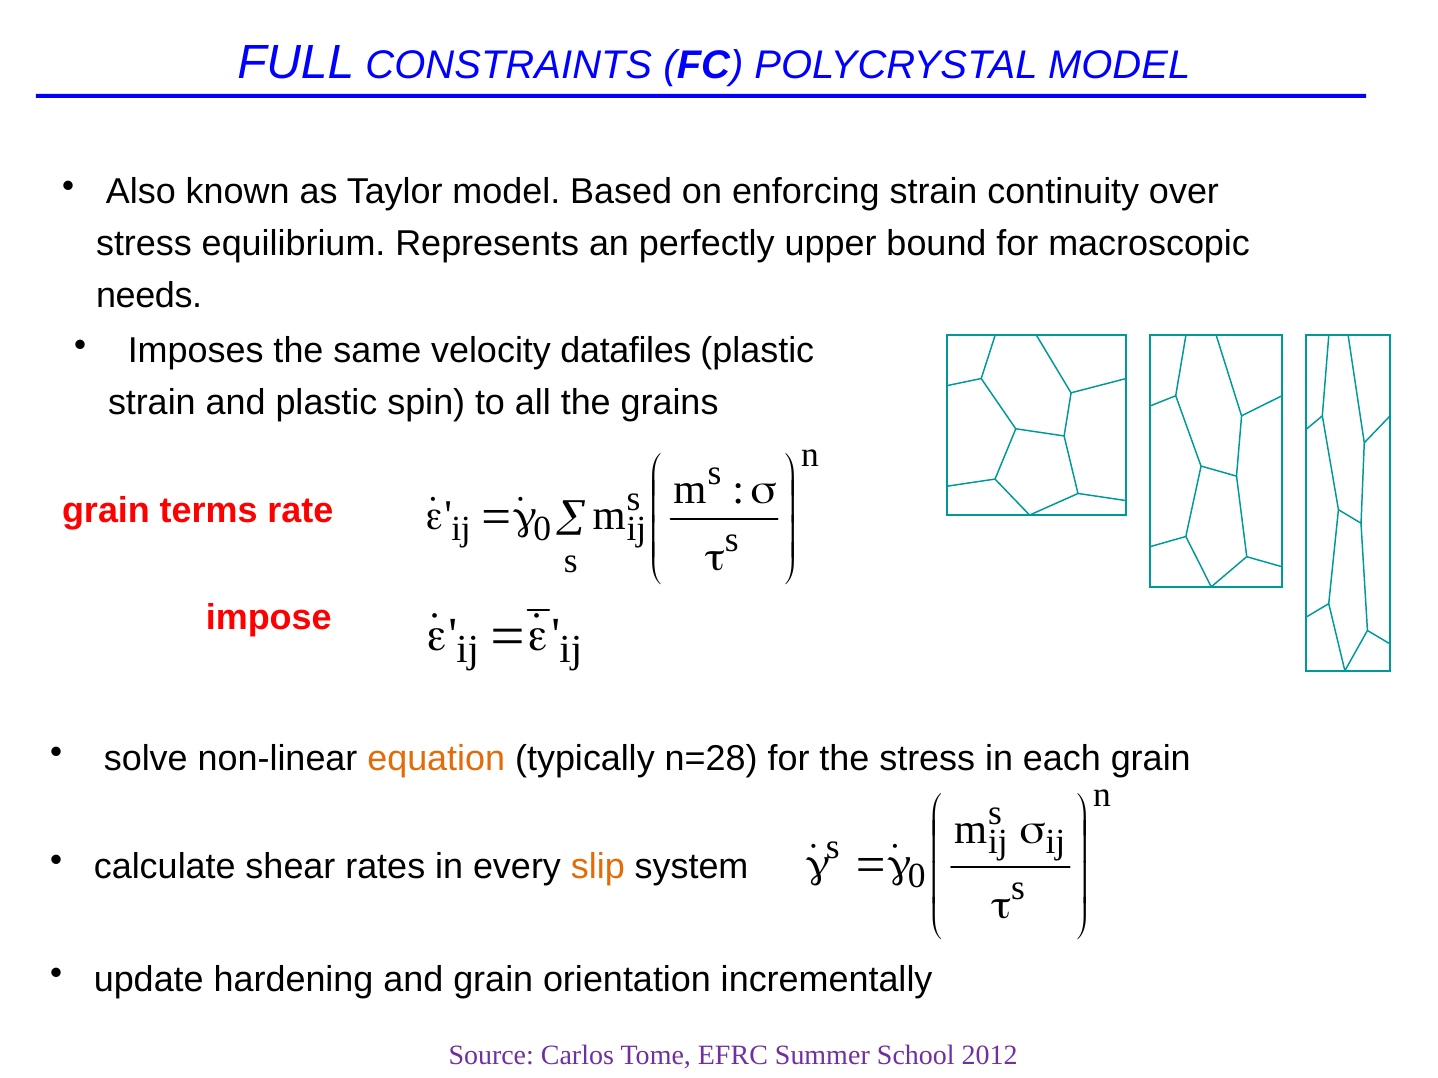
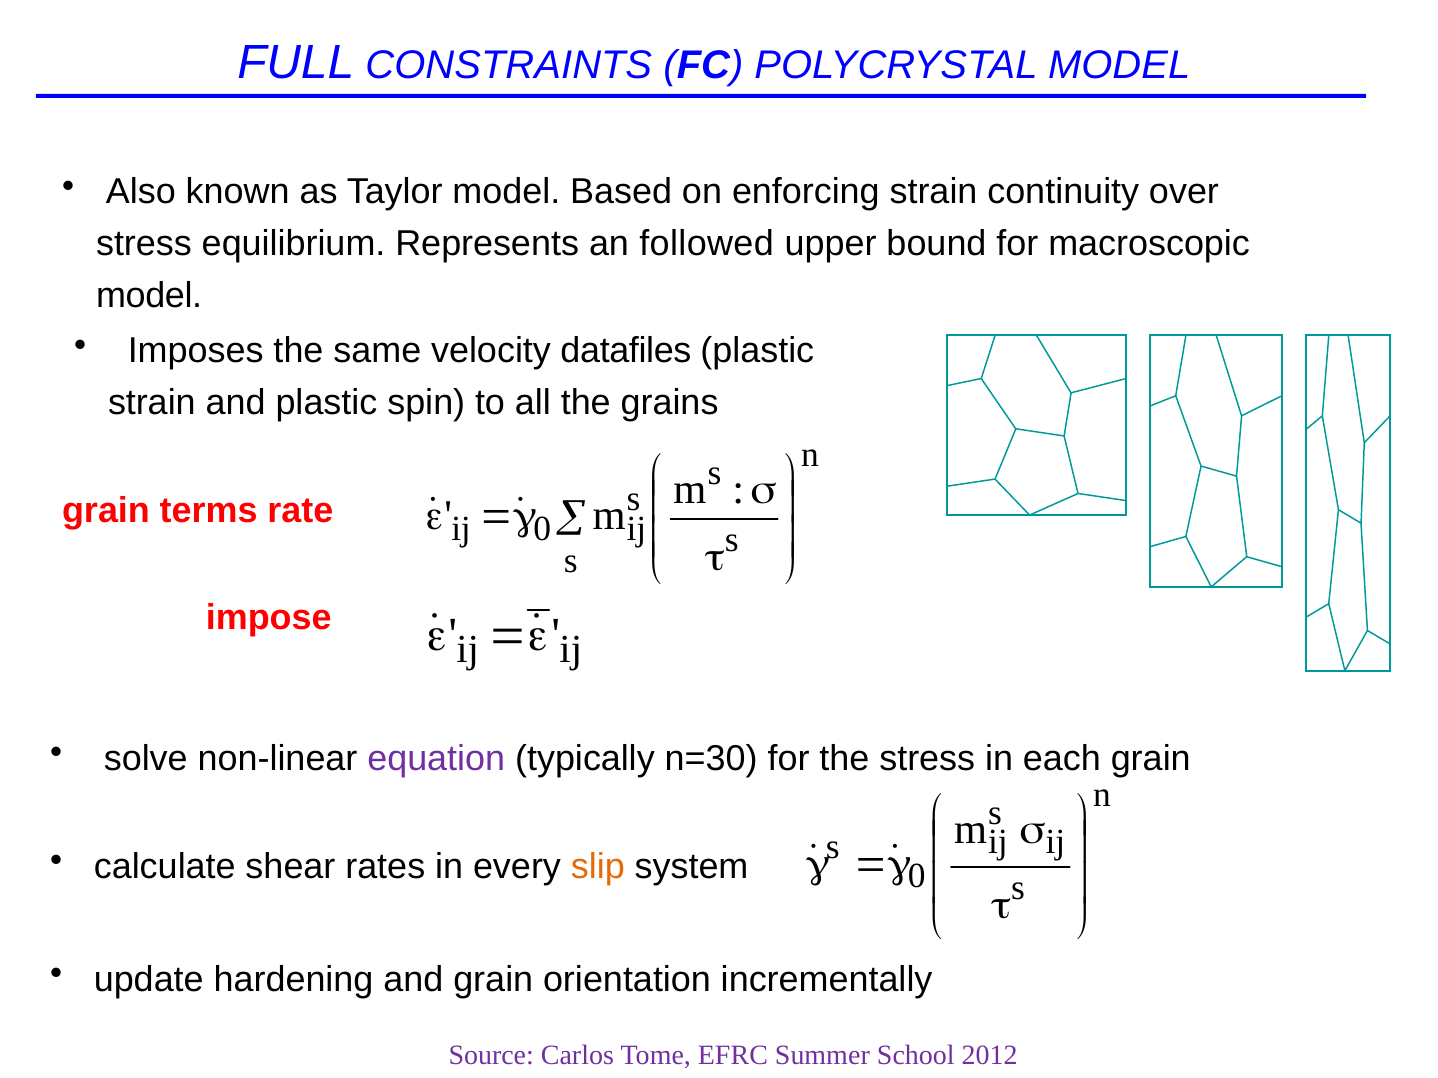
perfectly: perfectly -> followed (707, 244)
needs: needs -> model (149, 296)
equation colour: orange -> purple (436, 759)
n=28: n=28 -> n=30 (711, 759)
